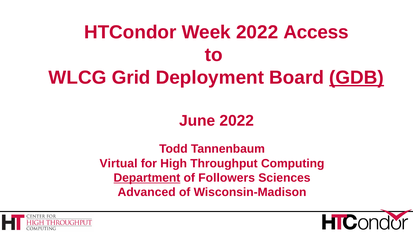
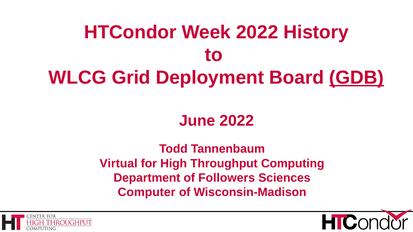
Access: Access -> History (316, 32)
Department underline: present -> none (147, 178)
Advanced: Advanced -> Computer (147, 193)
